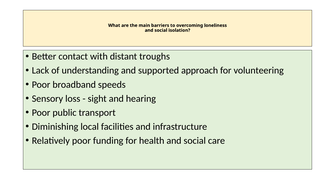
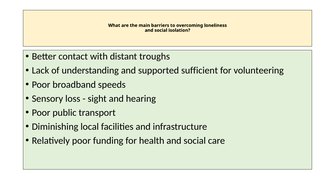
approach: approach -> sufficient (200, 71)
